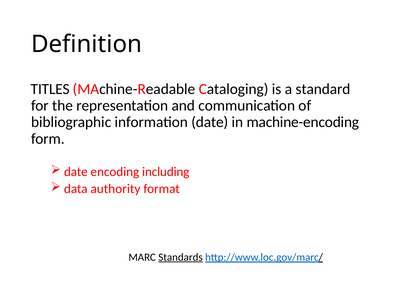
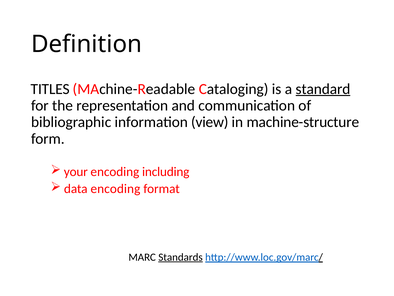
standard underline: none -> present (323, 89)
information date: date -> view (210, 122)
machine-encoding: machine-encoding -> machine-structure (303, 122)
date: date -> your (76, 172)
data authority: authority -> encoding (115, 188)
